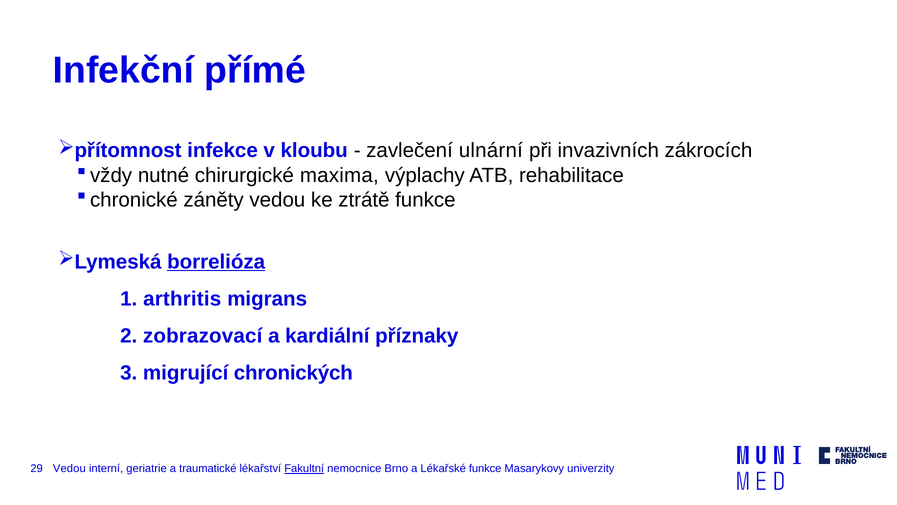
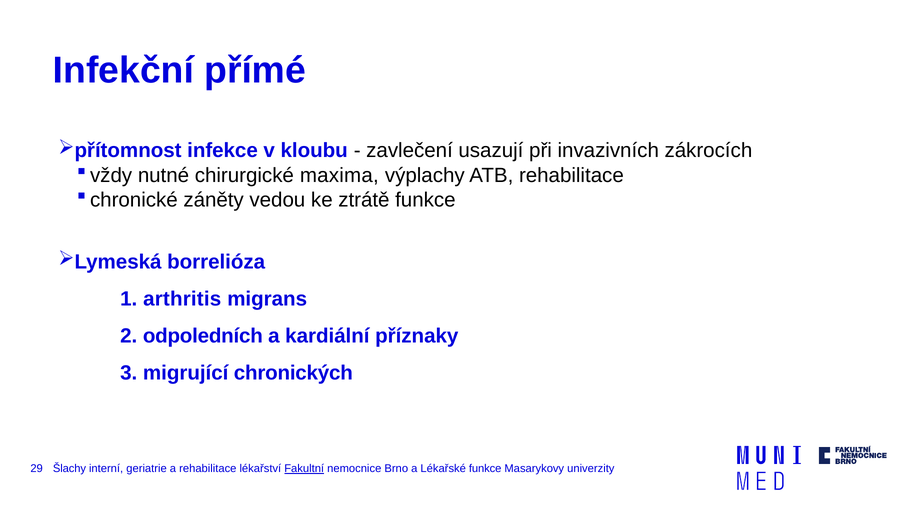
ulnární: ulnární -> usazují (491, 151)
borrelióza underline: present -> none (216, 262)
zobrazovací: zobrazovací -> odpoledních (203, 335)
Vedou: Vedou -> Šlachy (69, 468)
a traumatické: traumatické -> rehabilitace (208, 468)
